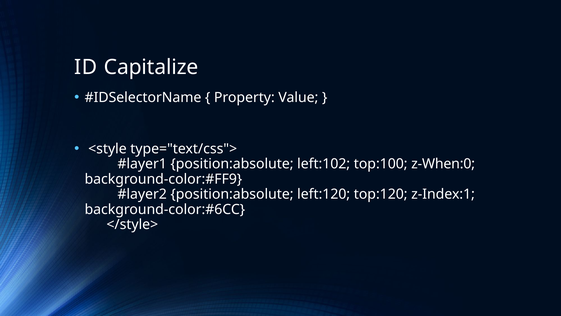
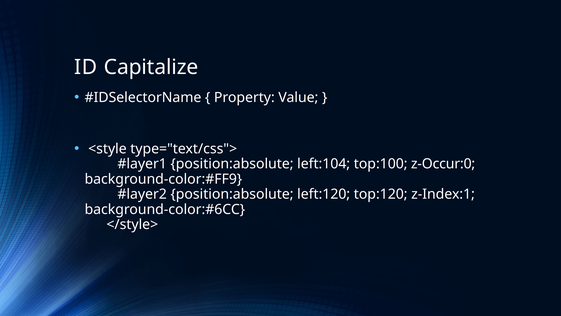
left:102: left:102 -> left:104 (324, 164)
z-When:0: z-When:0 -> z-Occur:0 (443, 164)
